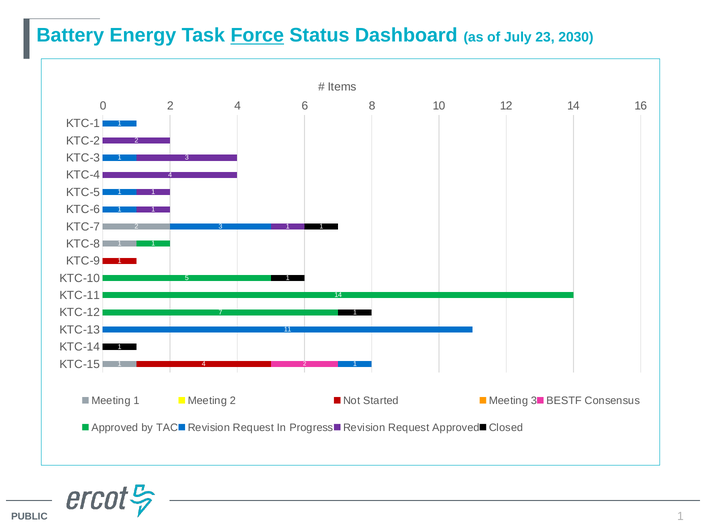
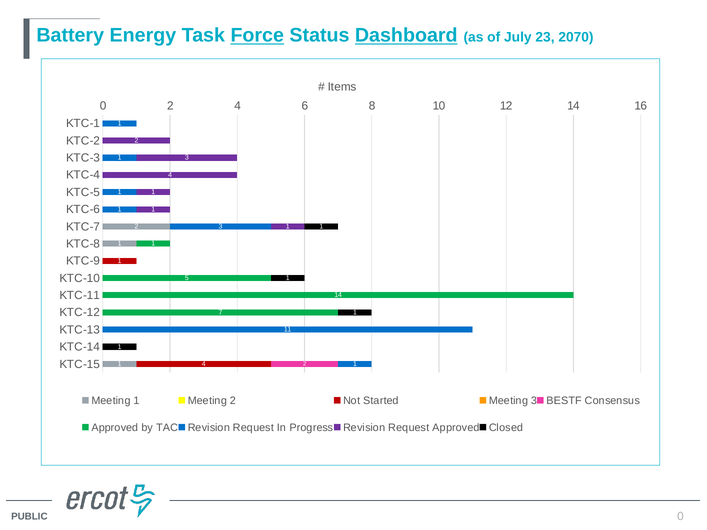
Dashboard underline: none -> present (406, 35)
2030: 2030 -> 2070 (576, 37)
1: 1 -> 0 (681, 517)
